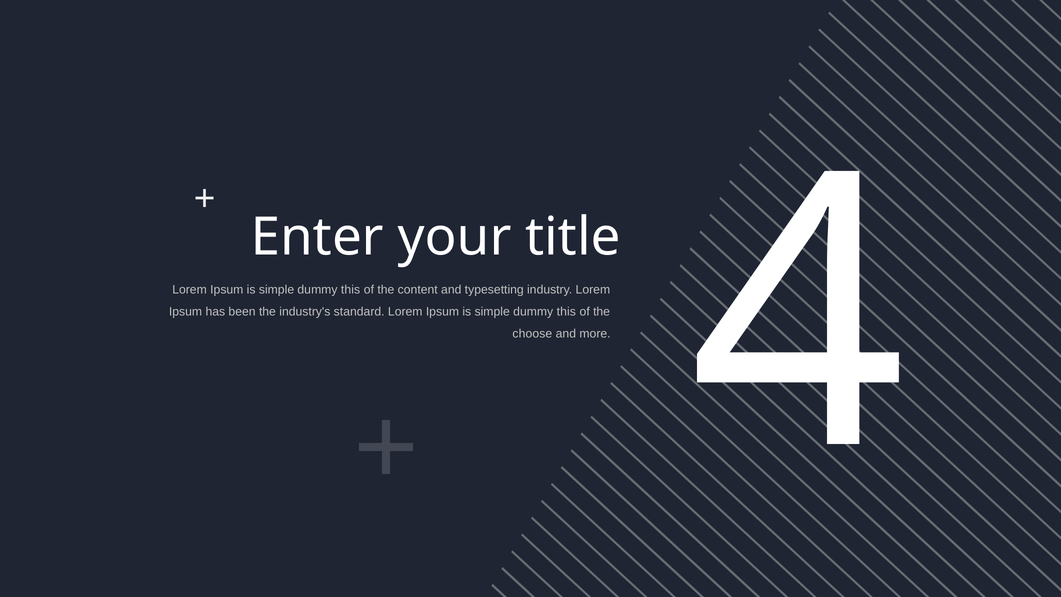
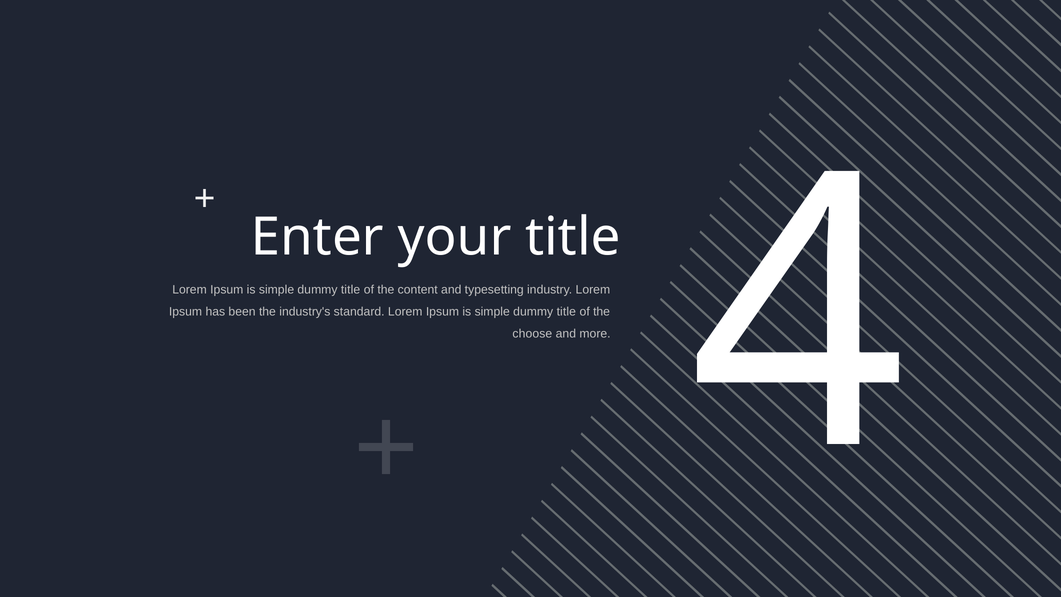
this: this -> title (351, 290)
this: this -> title (566, 312)
